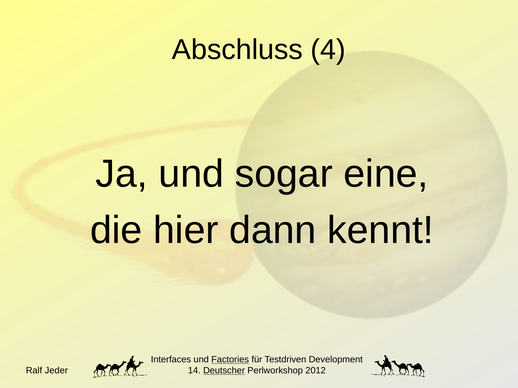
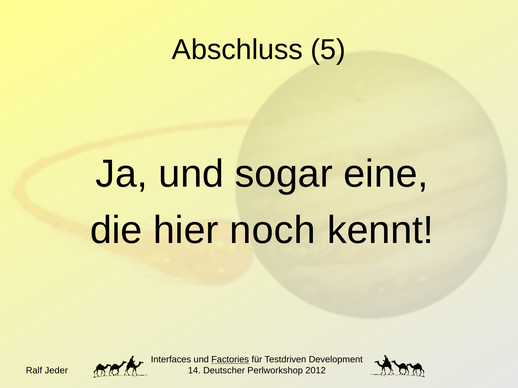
4: 4 -> 5 (328, 50)
dann: dann -> noch (273, 230)
Deutscher underline: present -> none (224, 371)
